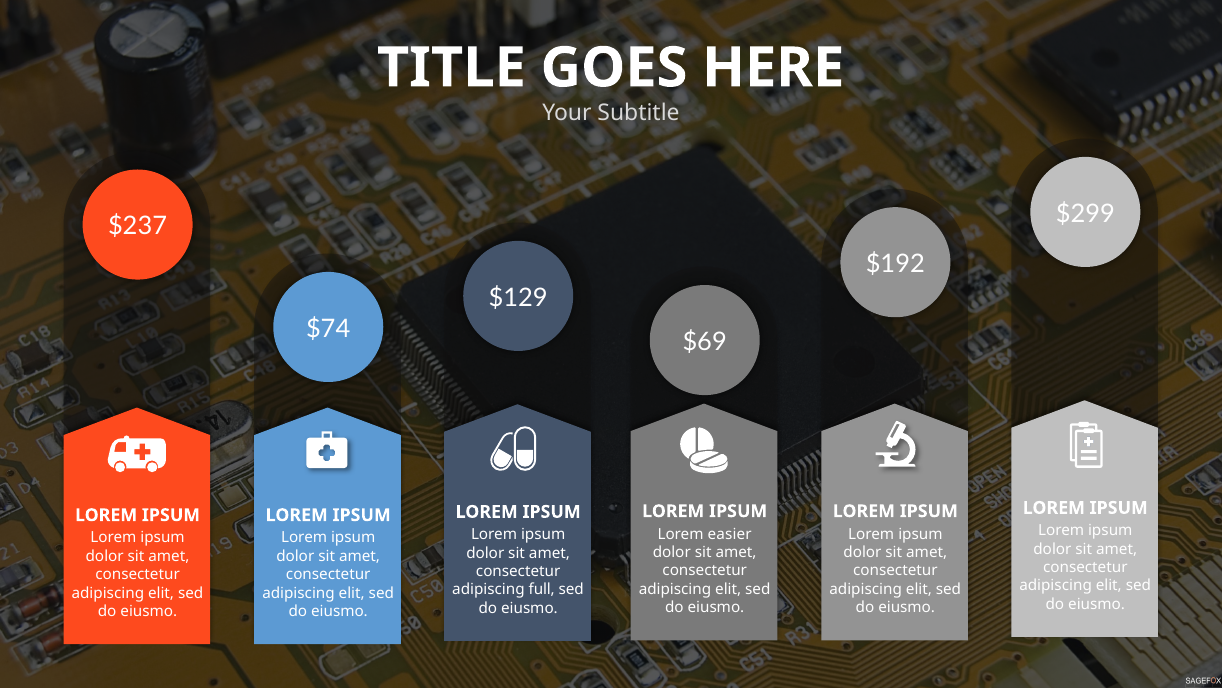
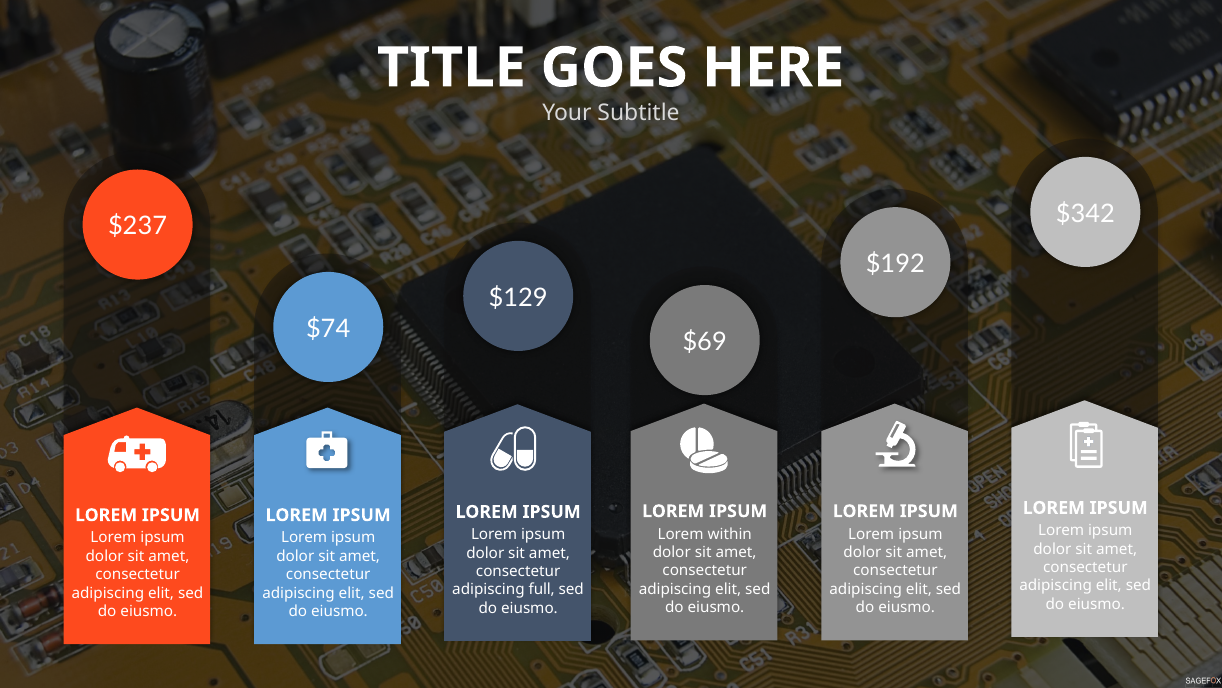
$299: $299 -> $342 (1085, 214)
easier: easier -> within (730, 534)
